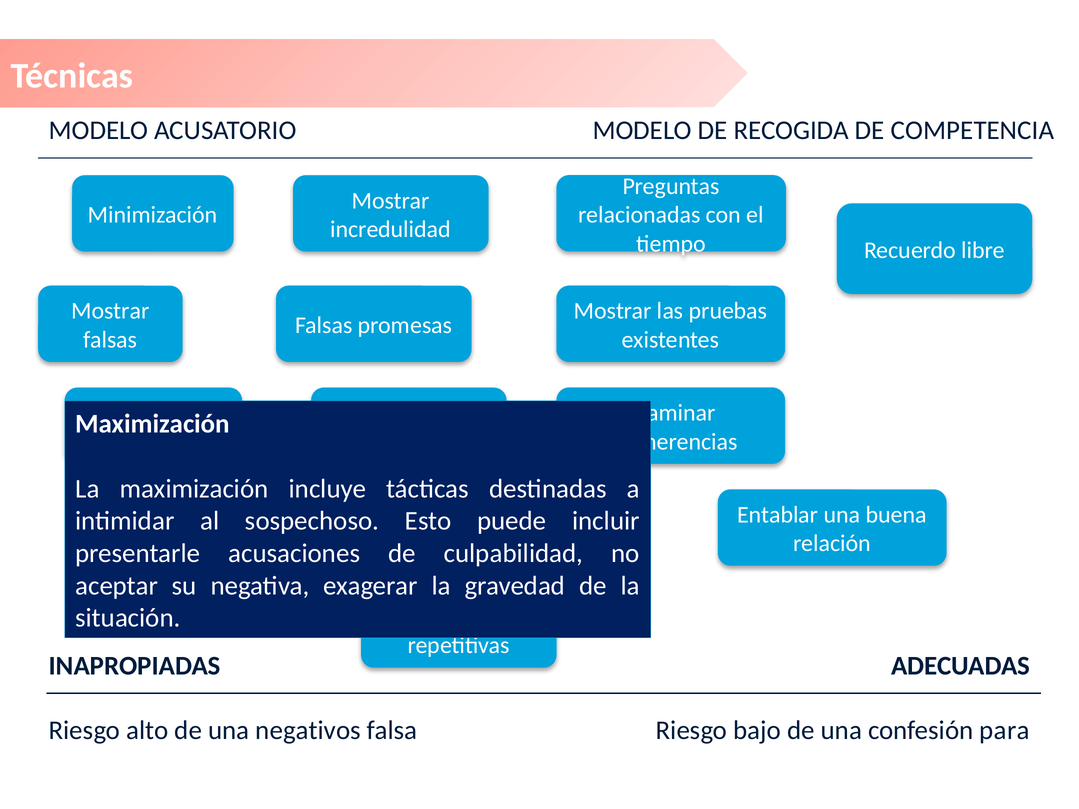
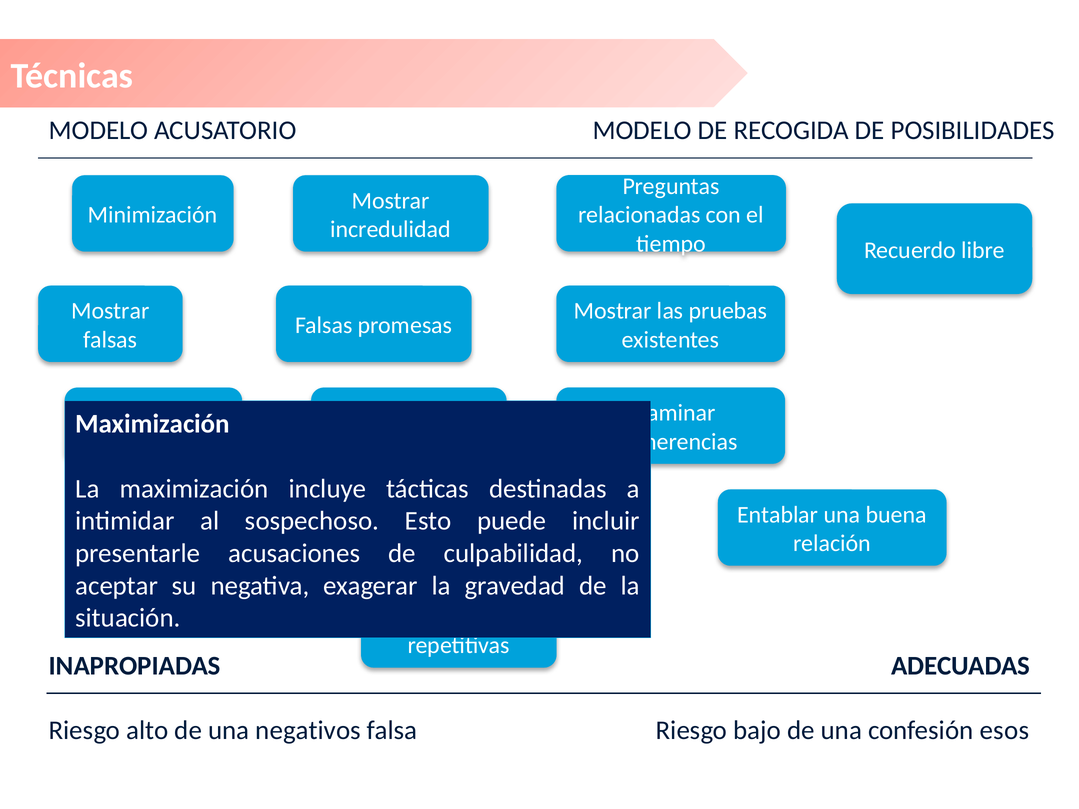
COMPETENCIA: COMPETENCIA -> POSIBILIDADES (973, 131)
para: para -> esos (1004, 731)
